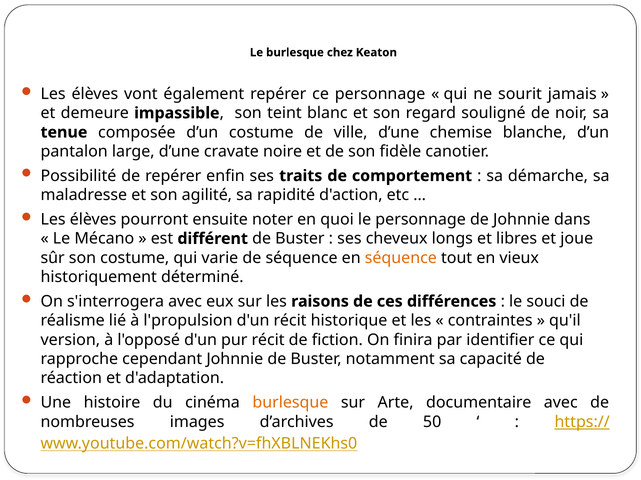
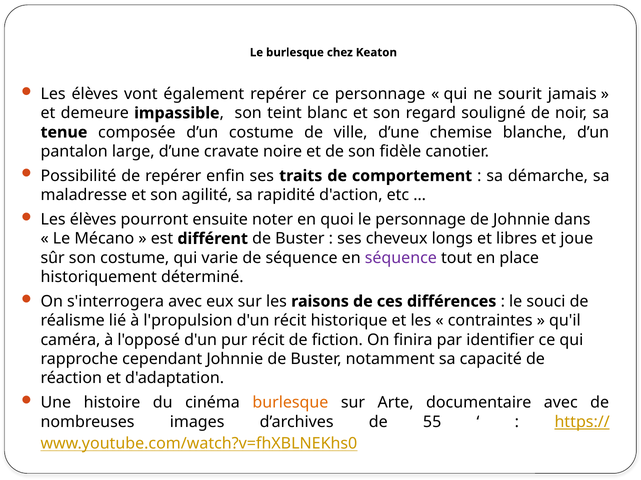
séquence colour: orange -> purple (401, 258)
vieux: vieux -> place (519, 258)
version: version -> caméra (70, 340)
50: 50 -> 55 (432, 422)
